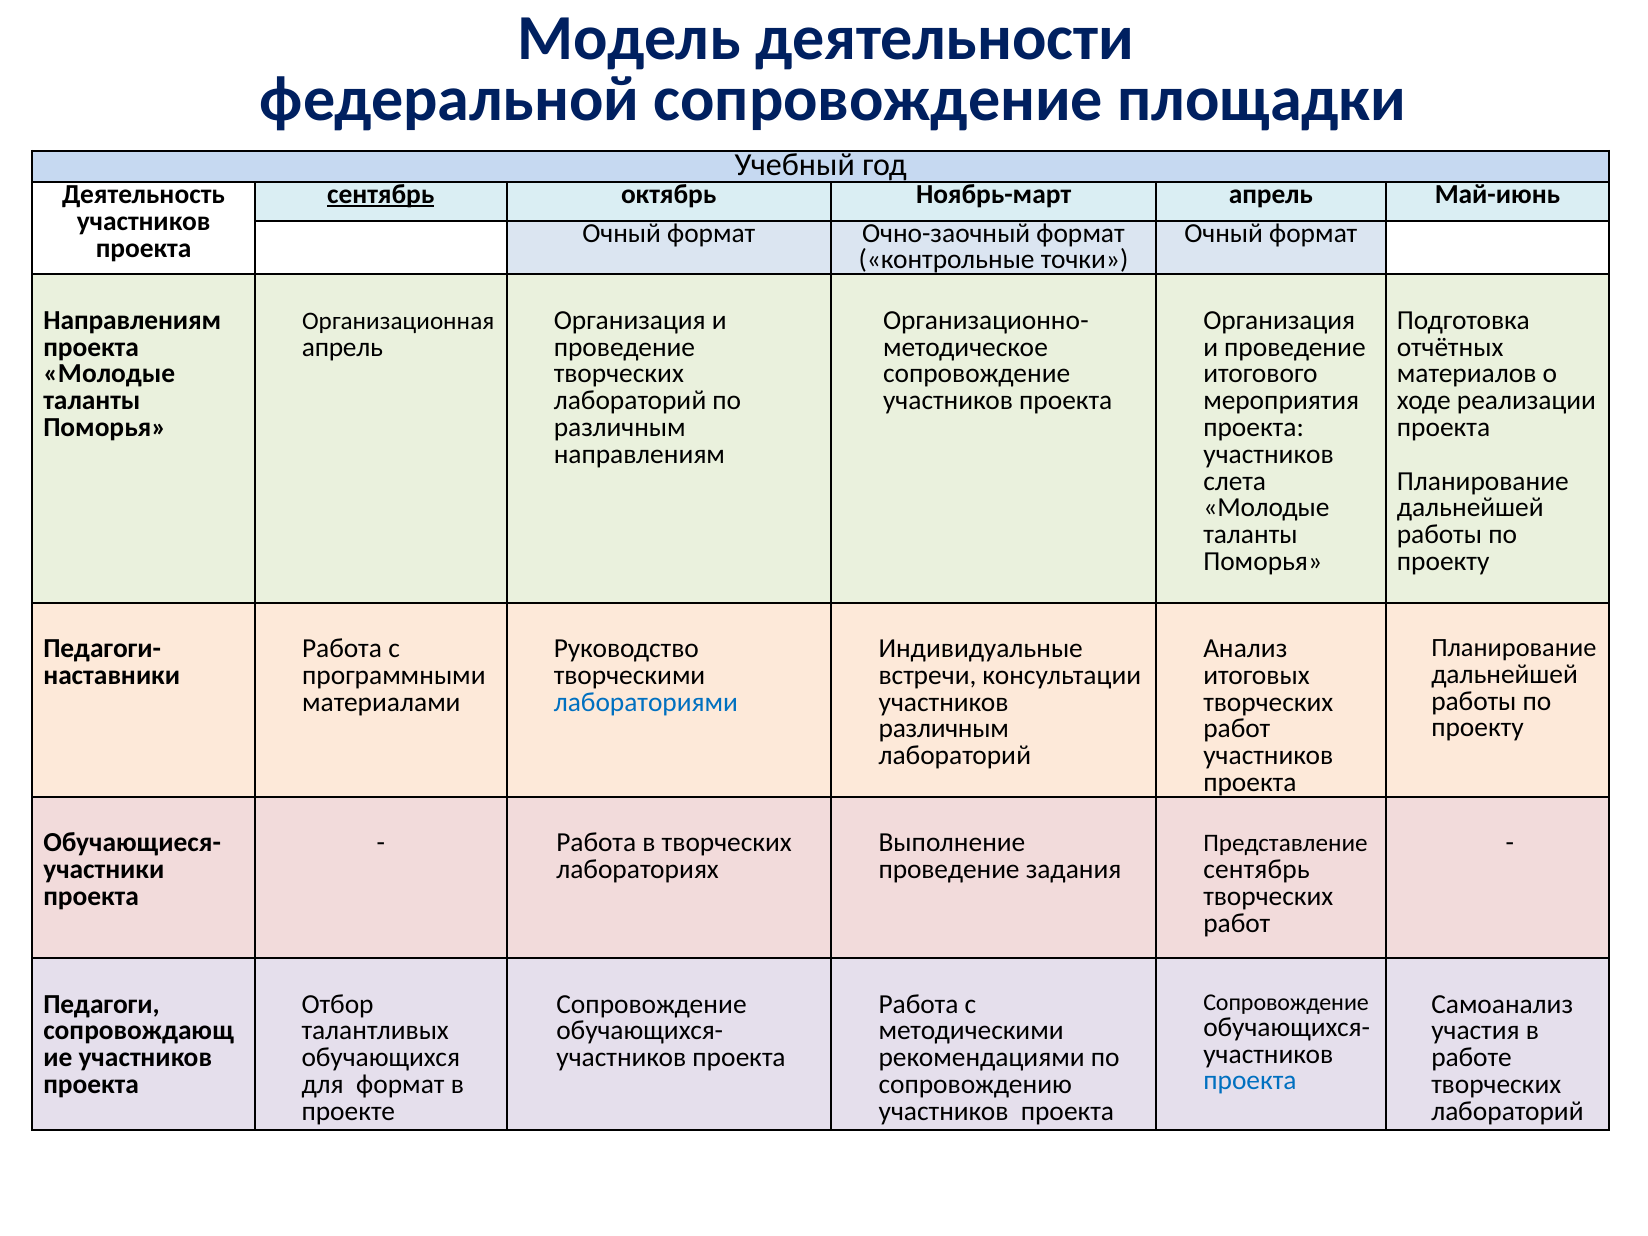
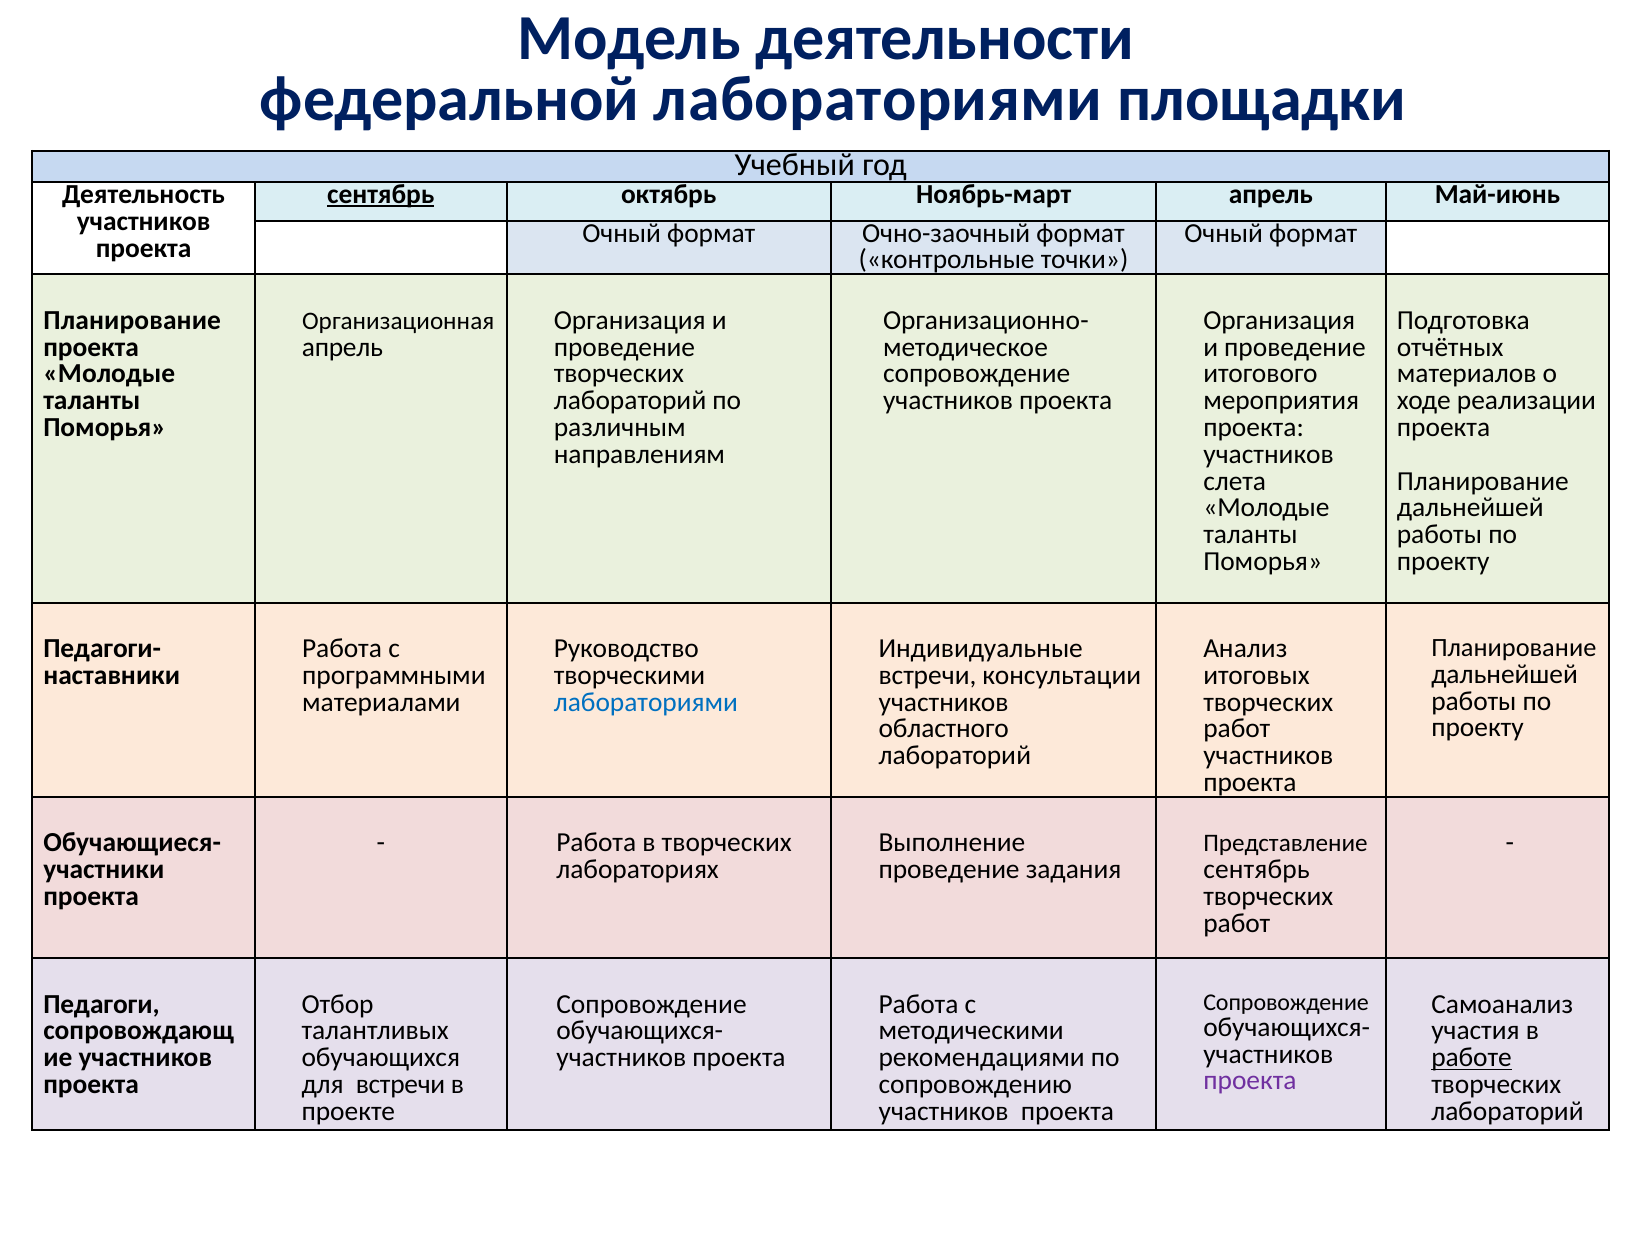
федеральной сопровождение: сопровождение -> лабораториями (878, 100)
Направлениям: Направлениям -> Планирование (132, 320)
различным: различным -> областного (944, 729)
работе underline: none -> present (1472, 1058)
проекта colour: blue -> purple (1250, 1081)
для формат: формат -> встречи (401, 1084)
